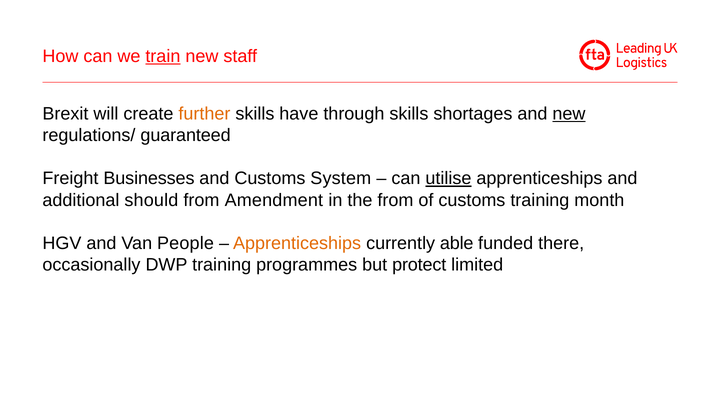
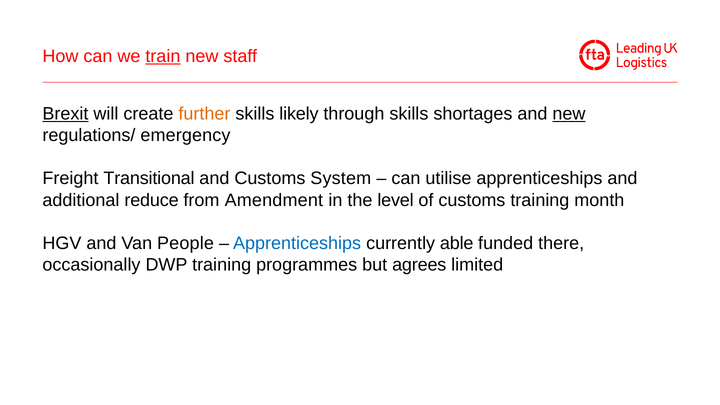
Brexit underline: none -> present (65, 114)
have: have -> likely (299, 114)
guaranteed: guaranteed -> emergency (185, 135)
Businesses: Businesses -> Transitional (149, 178)
utilise underline: present -> none (448, 178)
should: should -> reduce (152, 200)
the from: from -> level (396, 200)
Apprenticeships colour: orange -> blue (297, 243)
protect: protect -> agrees (419, 265)
